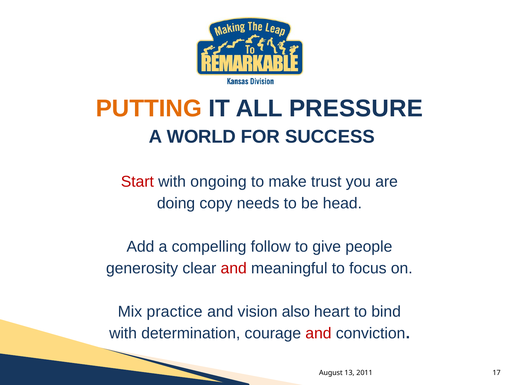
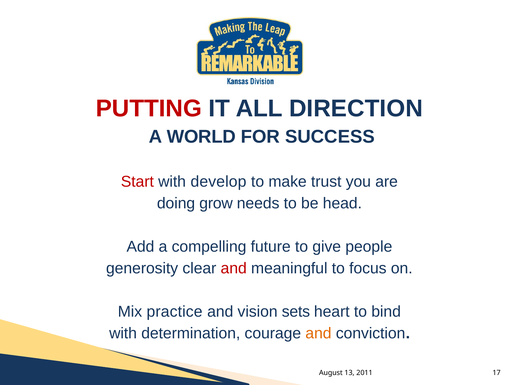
PUTTING colour: orange -> red (149, 109)
PRESSURE: PRESSURE -> DIRECTION (356, 109)
ongoing: ongoing -> develop (218, 181)
copy: copy -> grow (216, 203)
follow: follow -> future (271, 246)
also: also -> sets (296, 311)
and colour: red -> orange (318, 333)
